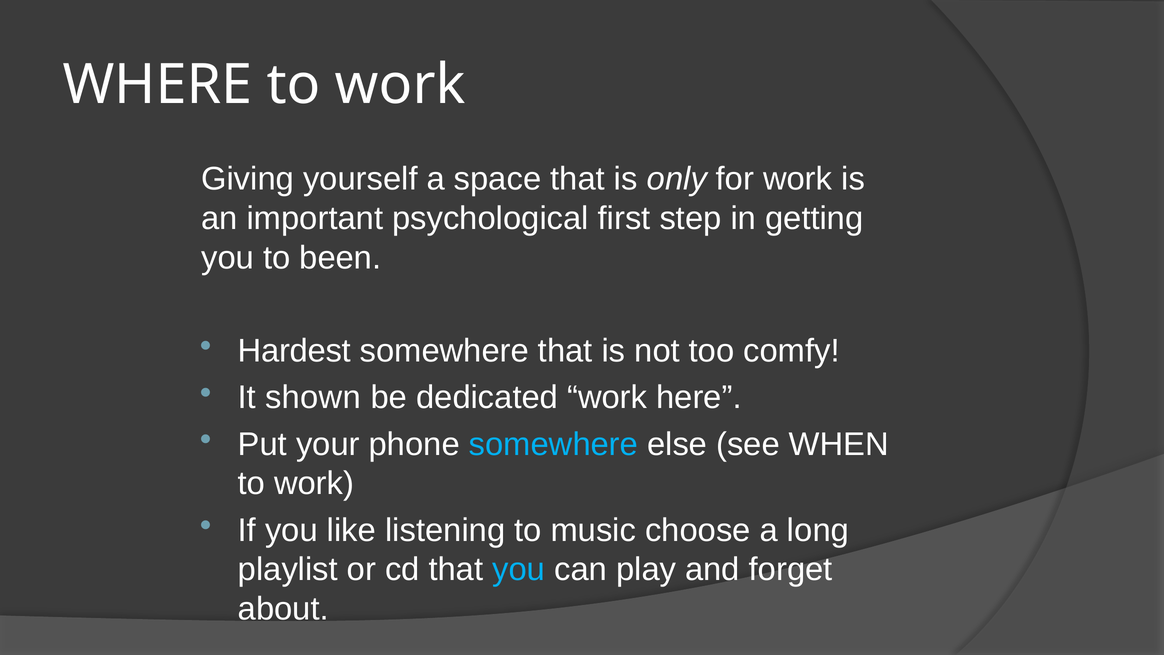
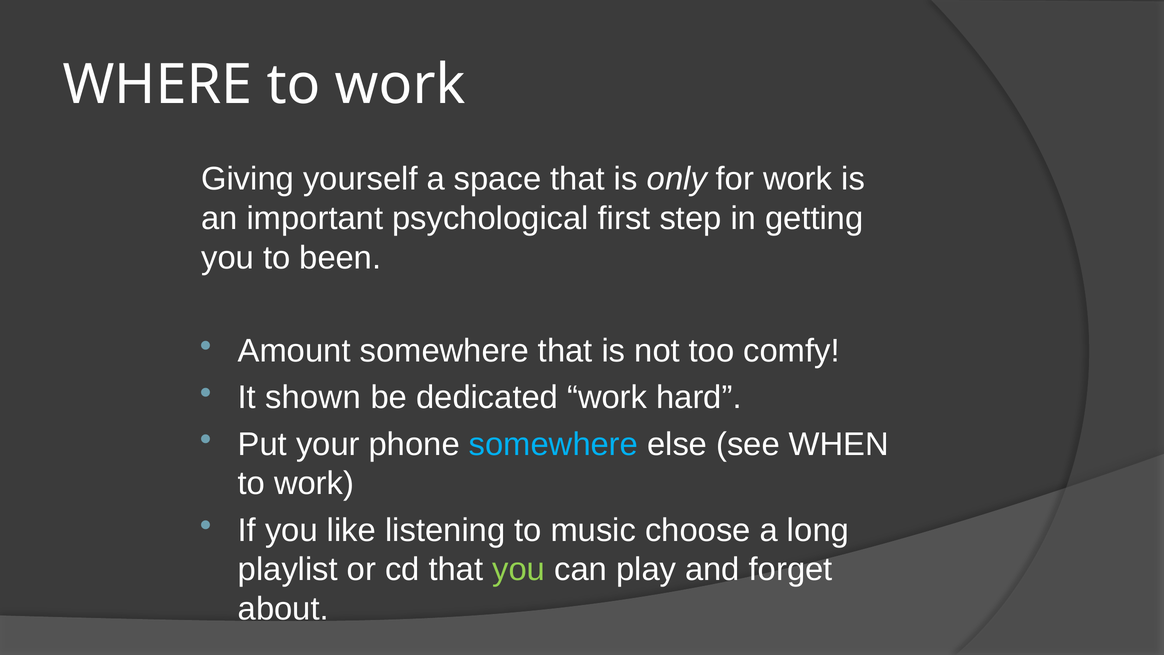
Hardest: Hardest -> Amount (294, 351)
here: here -> hard (699, 397)
you colour: light blue -> light green (519, 569)
